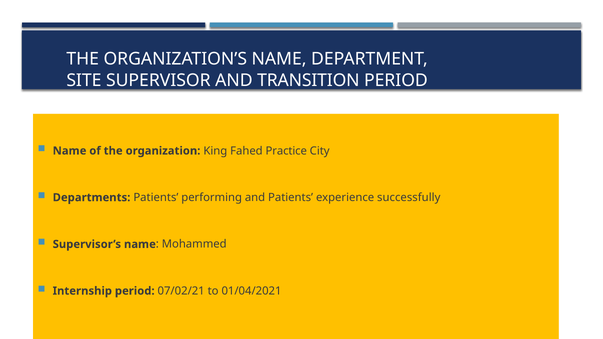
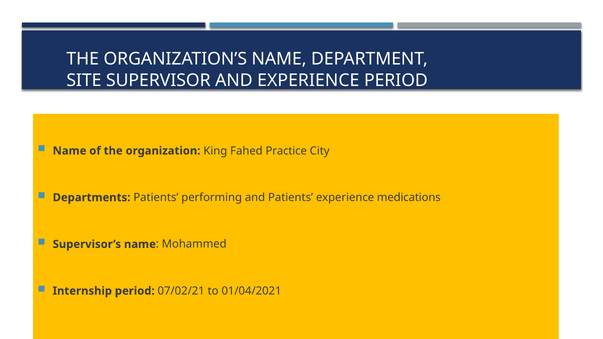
AND TRANSITION: TRANSITION -> EXPERIENCE (308, 80)
successfully: successfully -> medications (409, 198)
